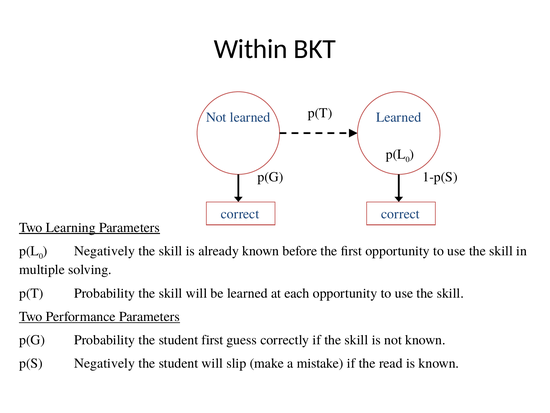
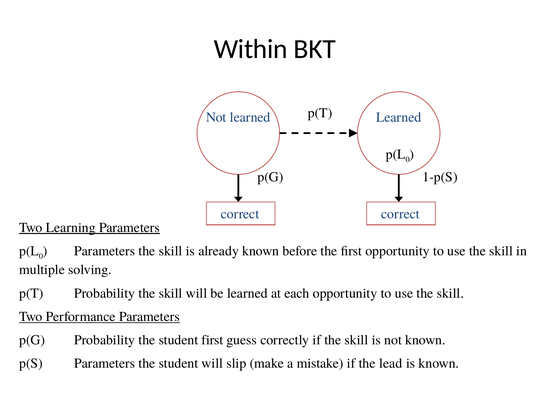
Negatively: Negatively -> Parameters (105, 251)
p(S Negatively: Negatively -> Parameters (105, 363)
read: read -> lead (391, 363)
